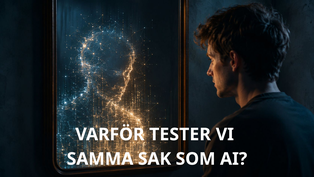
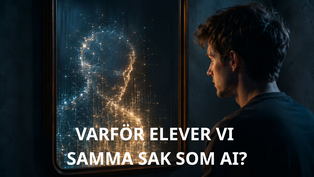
TESTER: TESTER -> ELEVER (180, 134)
